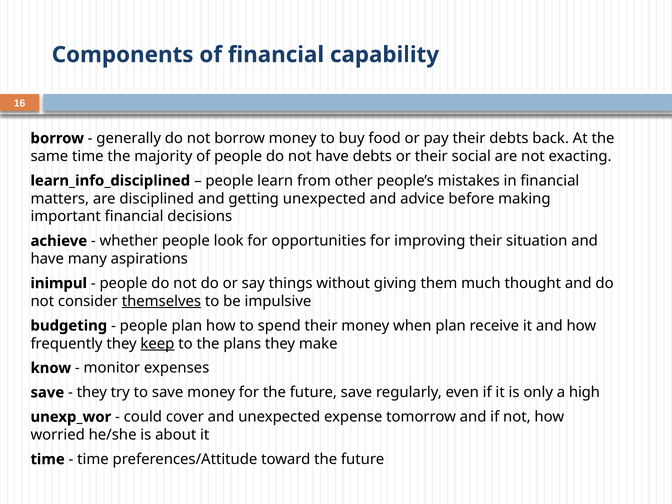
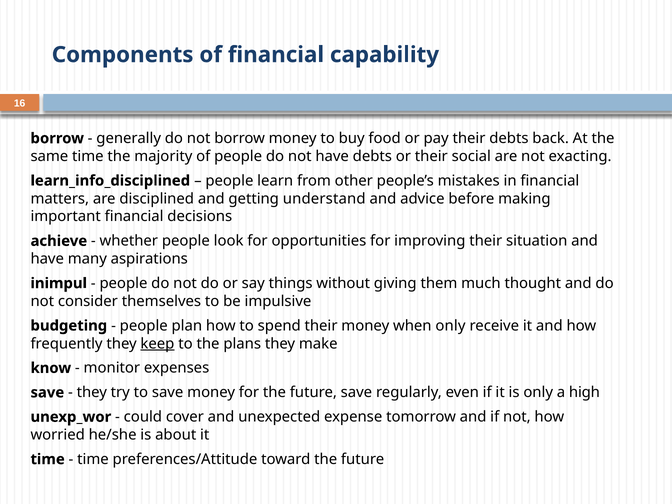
getting unexpected: unexpected -> understand (324, 199)
themselves underline: present -> none (161, 301)
when plan: plan -> only (450, 326)
